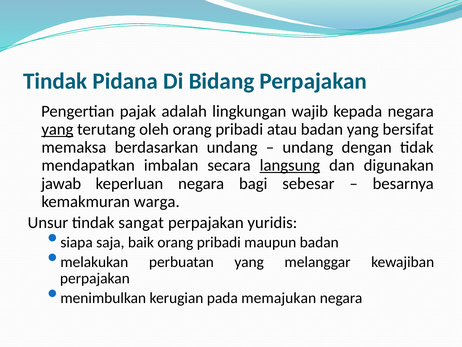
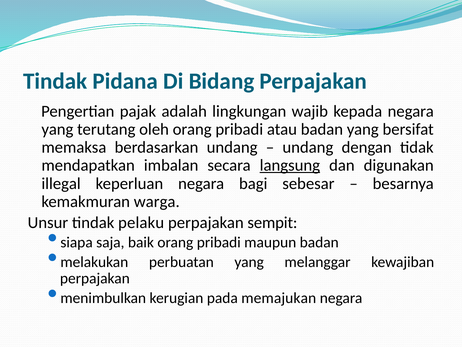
yang underline: present -> none (57, 129)
jawab: jawab -> illegal (61, 183)
sangat: sangat -> pelaku (141, 222)
yuridis: yuridis -> sempit (272, 222)
